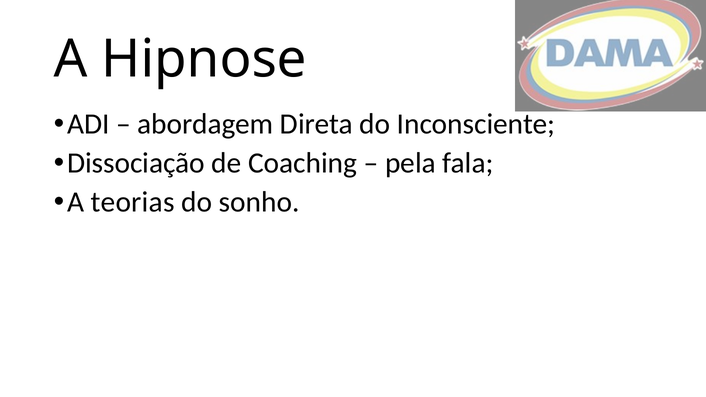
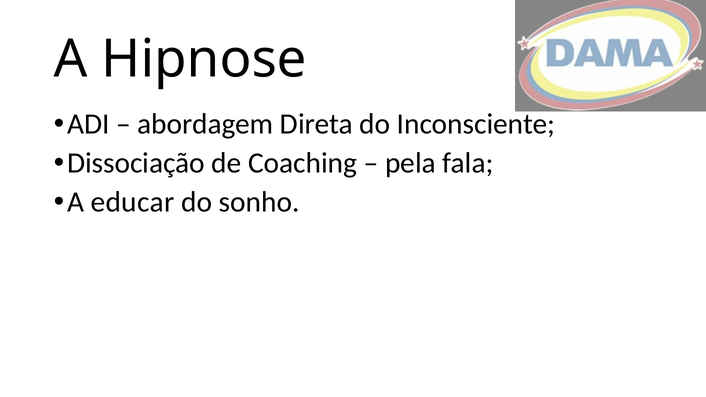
teorias: teorias -> educar (133, 202)
